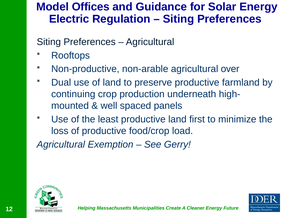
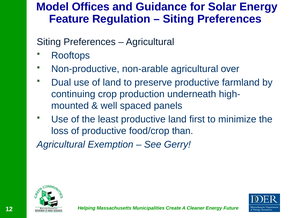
Electric: Electric -> Feature (69, 19)
load: load -> than (183, 131)
